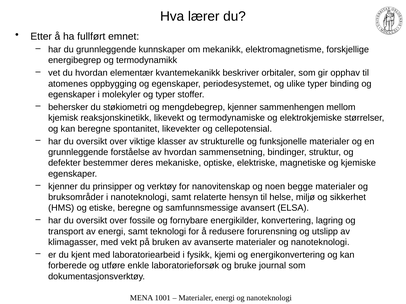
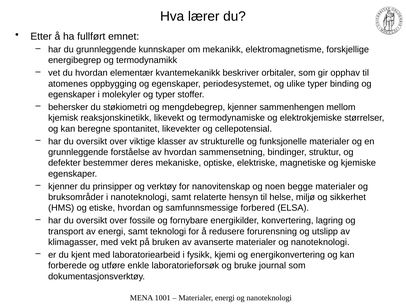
etiske beregne: beregne -> hvordan (134, 208)
avansert: avansert -> forbered (258, 208)
